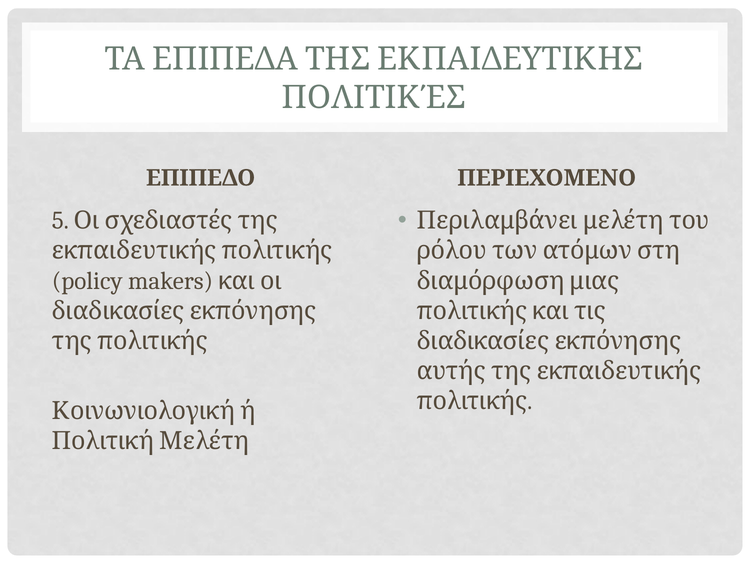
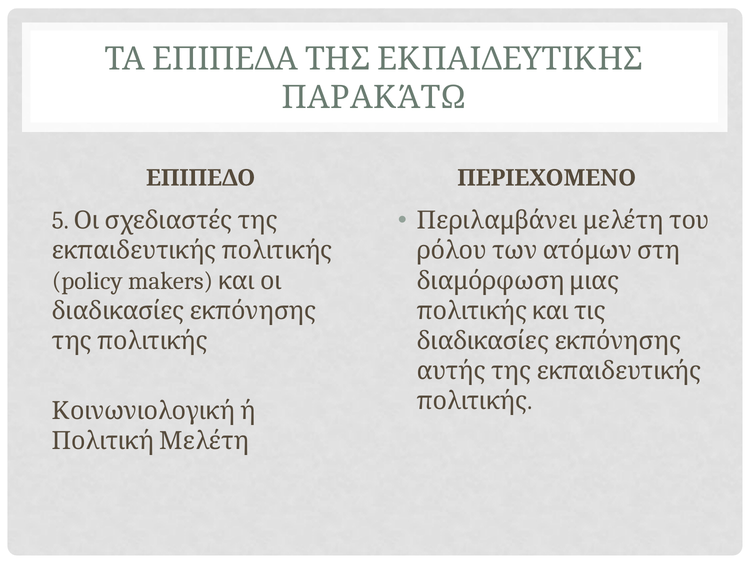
ΠΟΛΙΤΙΚΈΣ: ΠΟΛΙΤΙΚΈΣ -> ΠΑΡΑΚΆΤΩ (374, 98)
